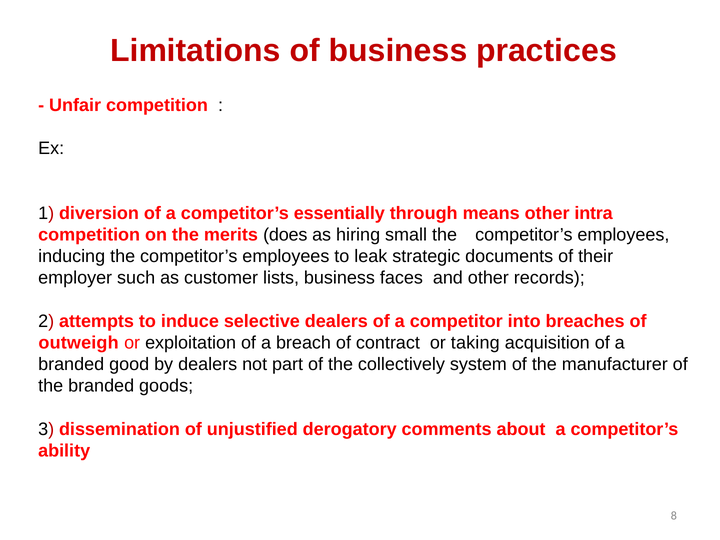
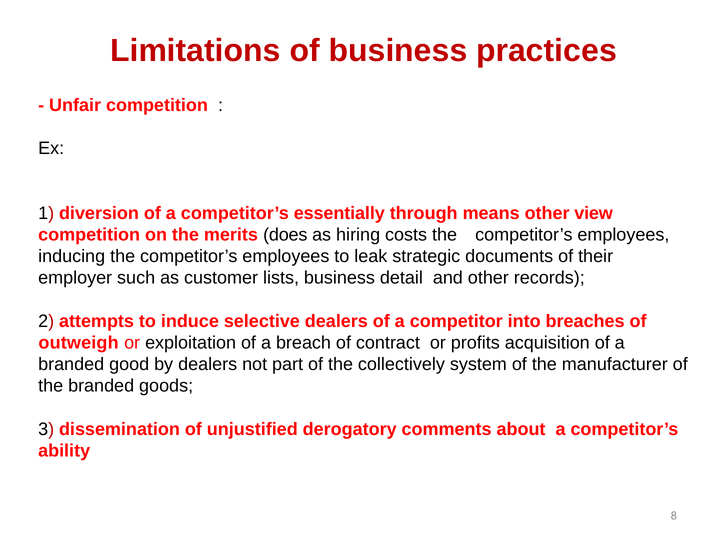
intra: intra -> view (594, 213)
small: small -> costs (406, 235)
faces: faces -> detail (401, 278)
taking: taking -> profits (475, 343)
